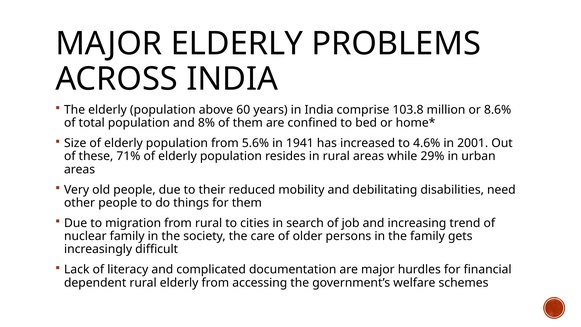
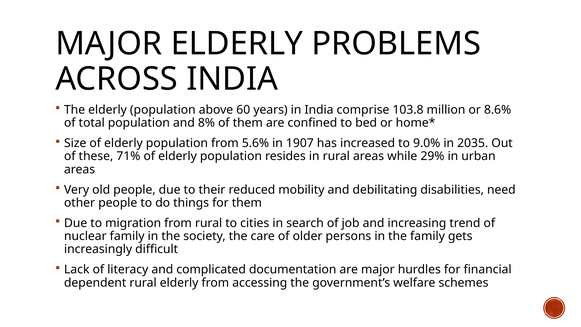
1941: 1941 -> 1907 (300, 143)
4.6%: 4.6% -> 9.0% (427, 143)
2001: 2001 -> 2035 (473, 143)
